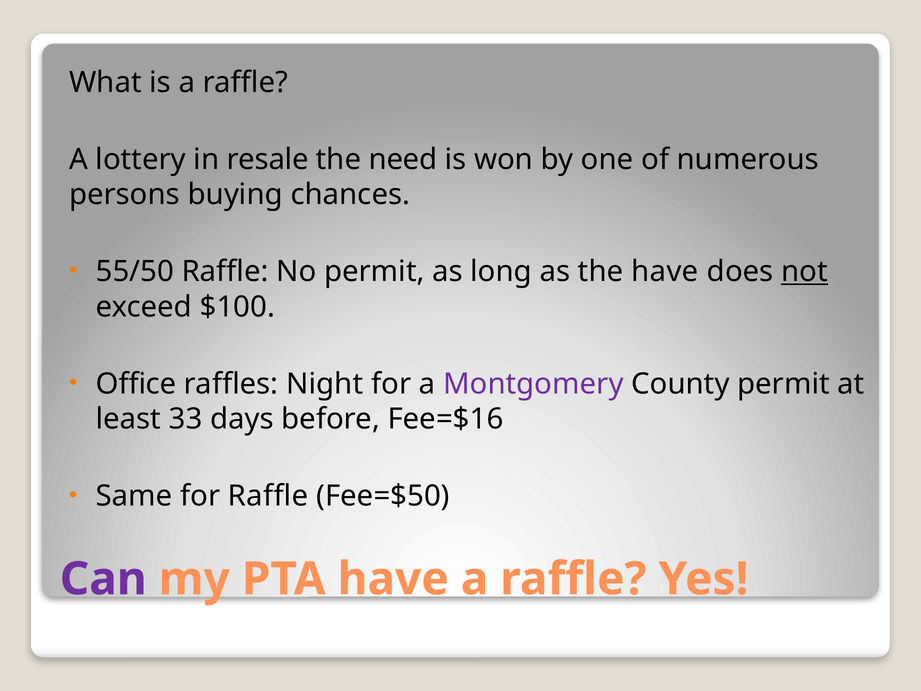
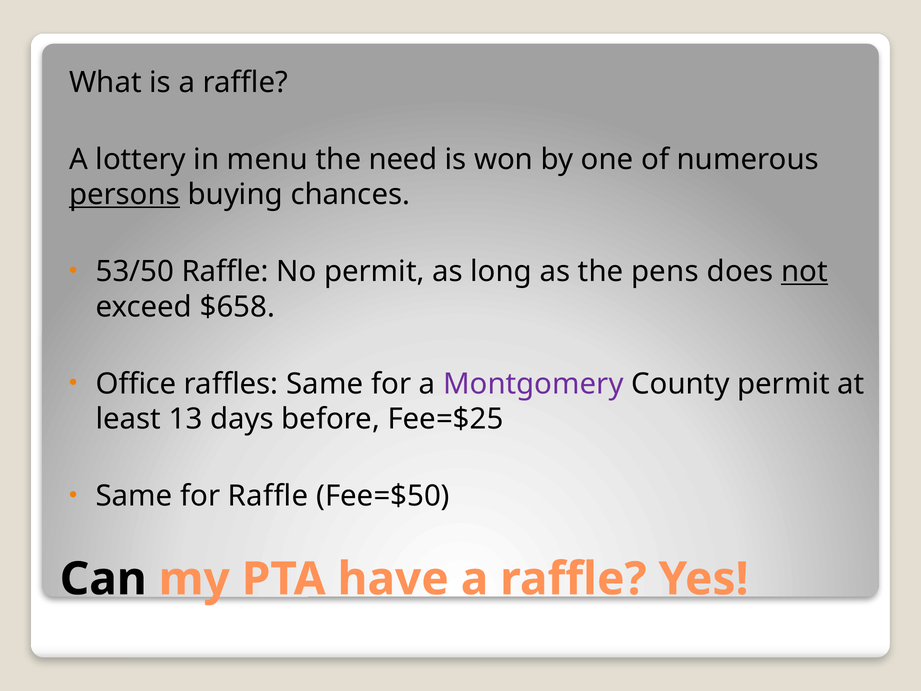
resale: resale -> menu (267, 159)
persons underline: none -> present (125, 195)
55/50: 55/50 -> 53/50 (135, 271)
the have: have -> pens (665, 271)
$100: $100 -> $658 (237, 307)
raffles Night: Night -> Same (325, 384)
33: 33 -> 13 (186, 419)
Fee=$16: Fee=$16 -> Fee=$25 (445, 419)
Can colour: purple -> black (103, 579)
